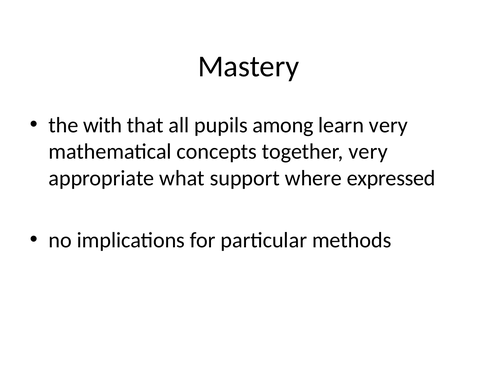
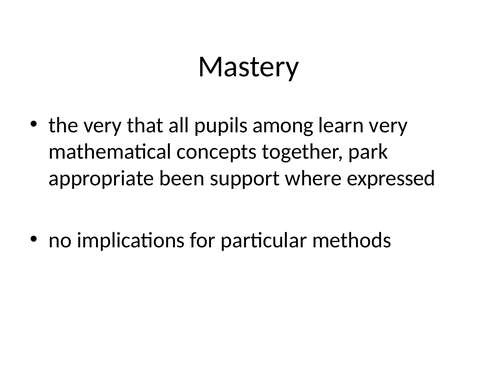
the with: with -> very (103, 125)
together very: very -> park (368, 152)
what: what -> been (182, 178)
